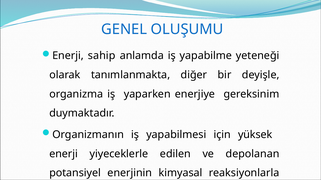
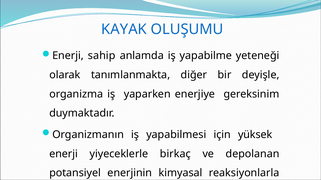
GENEL: GENEL -> KAYAK (124, 29)
edilen: edilen -> birkaç (175, 154)
